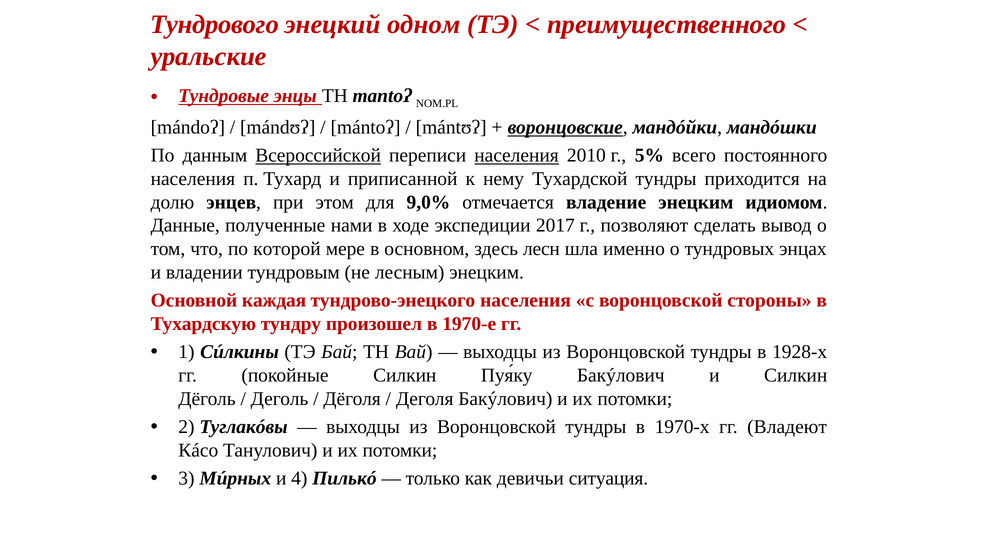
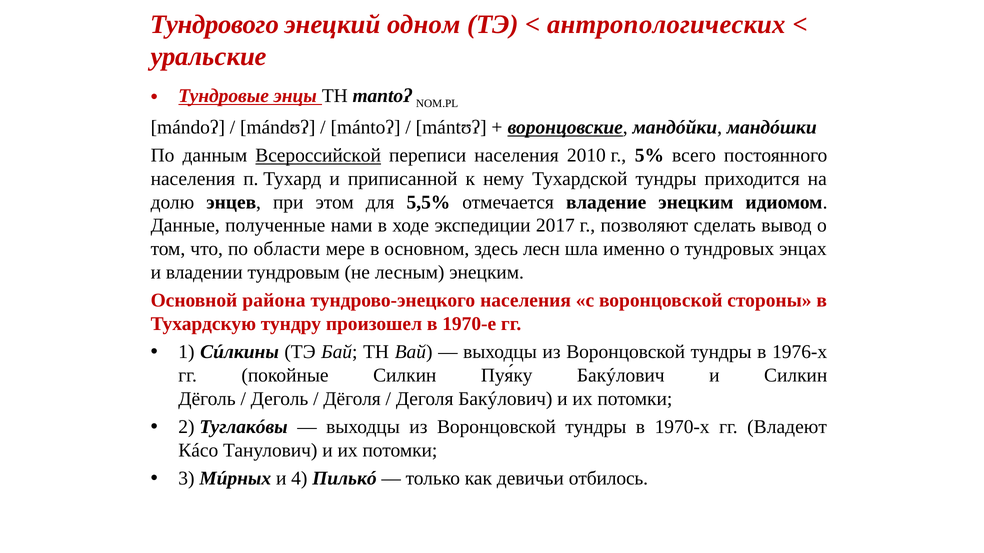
преимущественного: преимущественного -> антропологических (667, 24)
населения underline: present -> none (517, 156)
9,0%: 9,0% -> 5,5% (428, 202)
которой: которой -> области (287, 249)
каждая: каждая -> района (274, 301)
1928-х: 1928-х -> 1976-х (800, 352)
ситуация: ситуация -> отбилось (608, 479)
